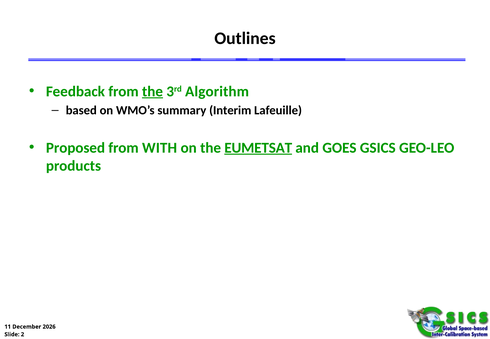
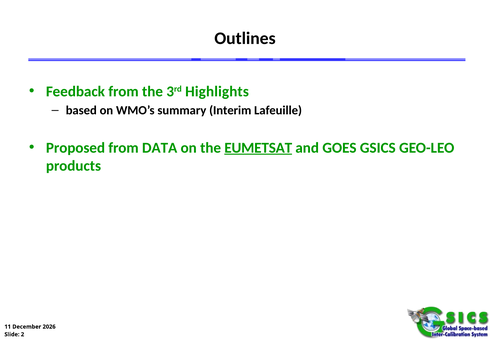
the underline: present -> none (153, 92)
Algorithm: Algorithm -> Highlights (217, 92)
WITH: WITH -> DATA (160, 148)
